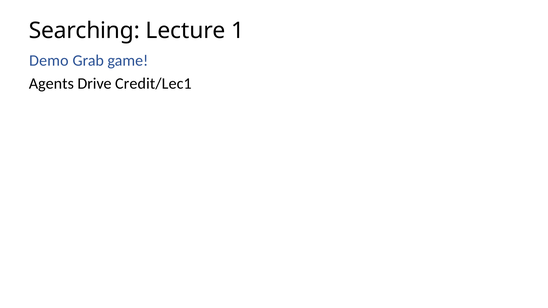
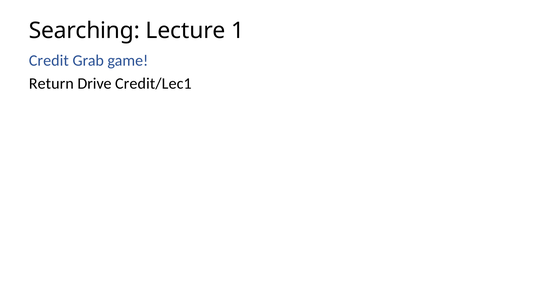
Demo: Demo -> Credit (49, 61)
Agents: Agents -> Return (51, 84)
